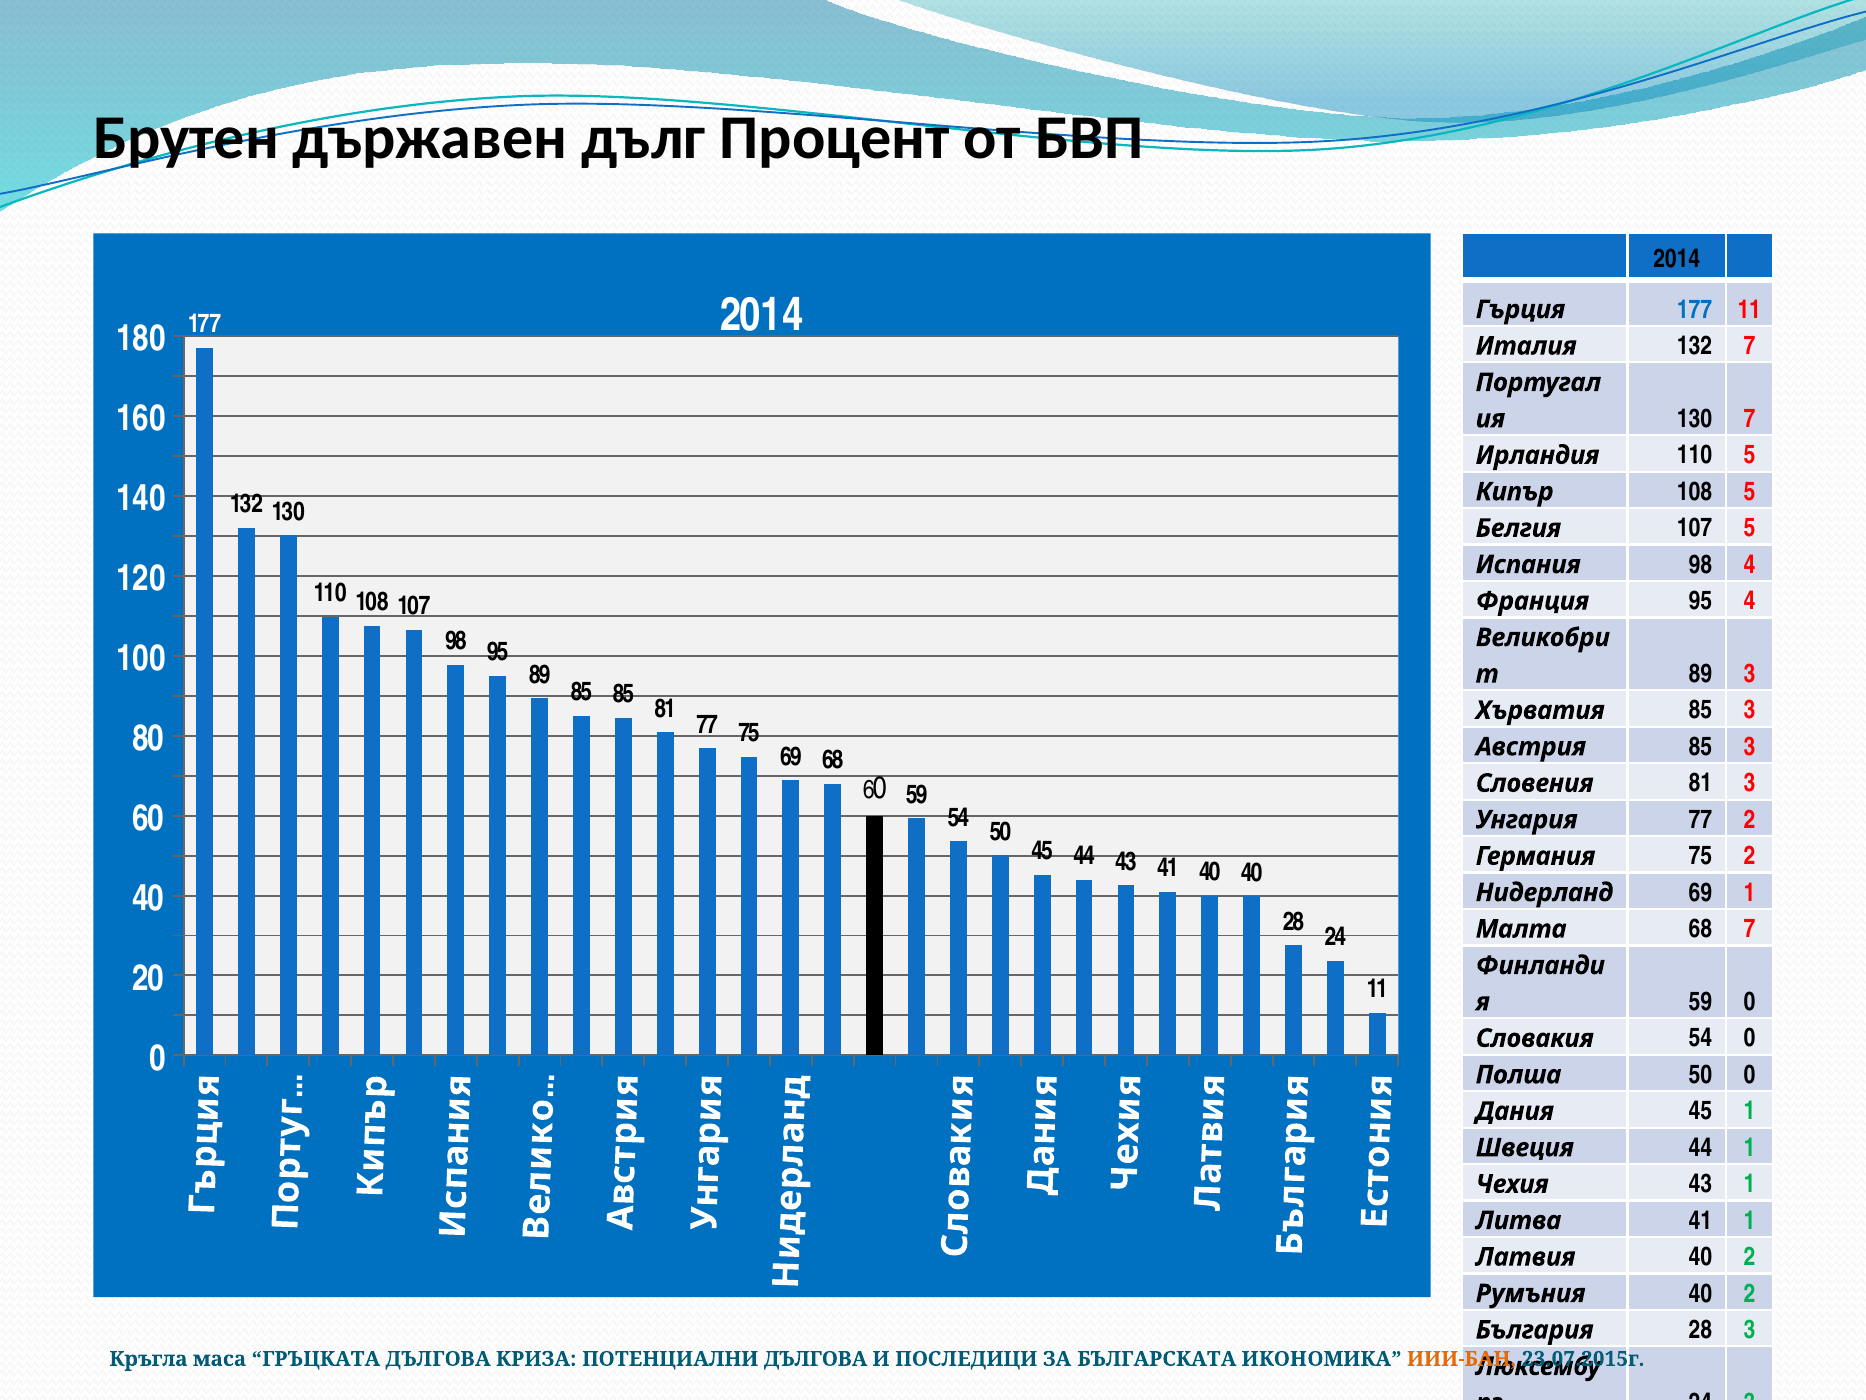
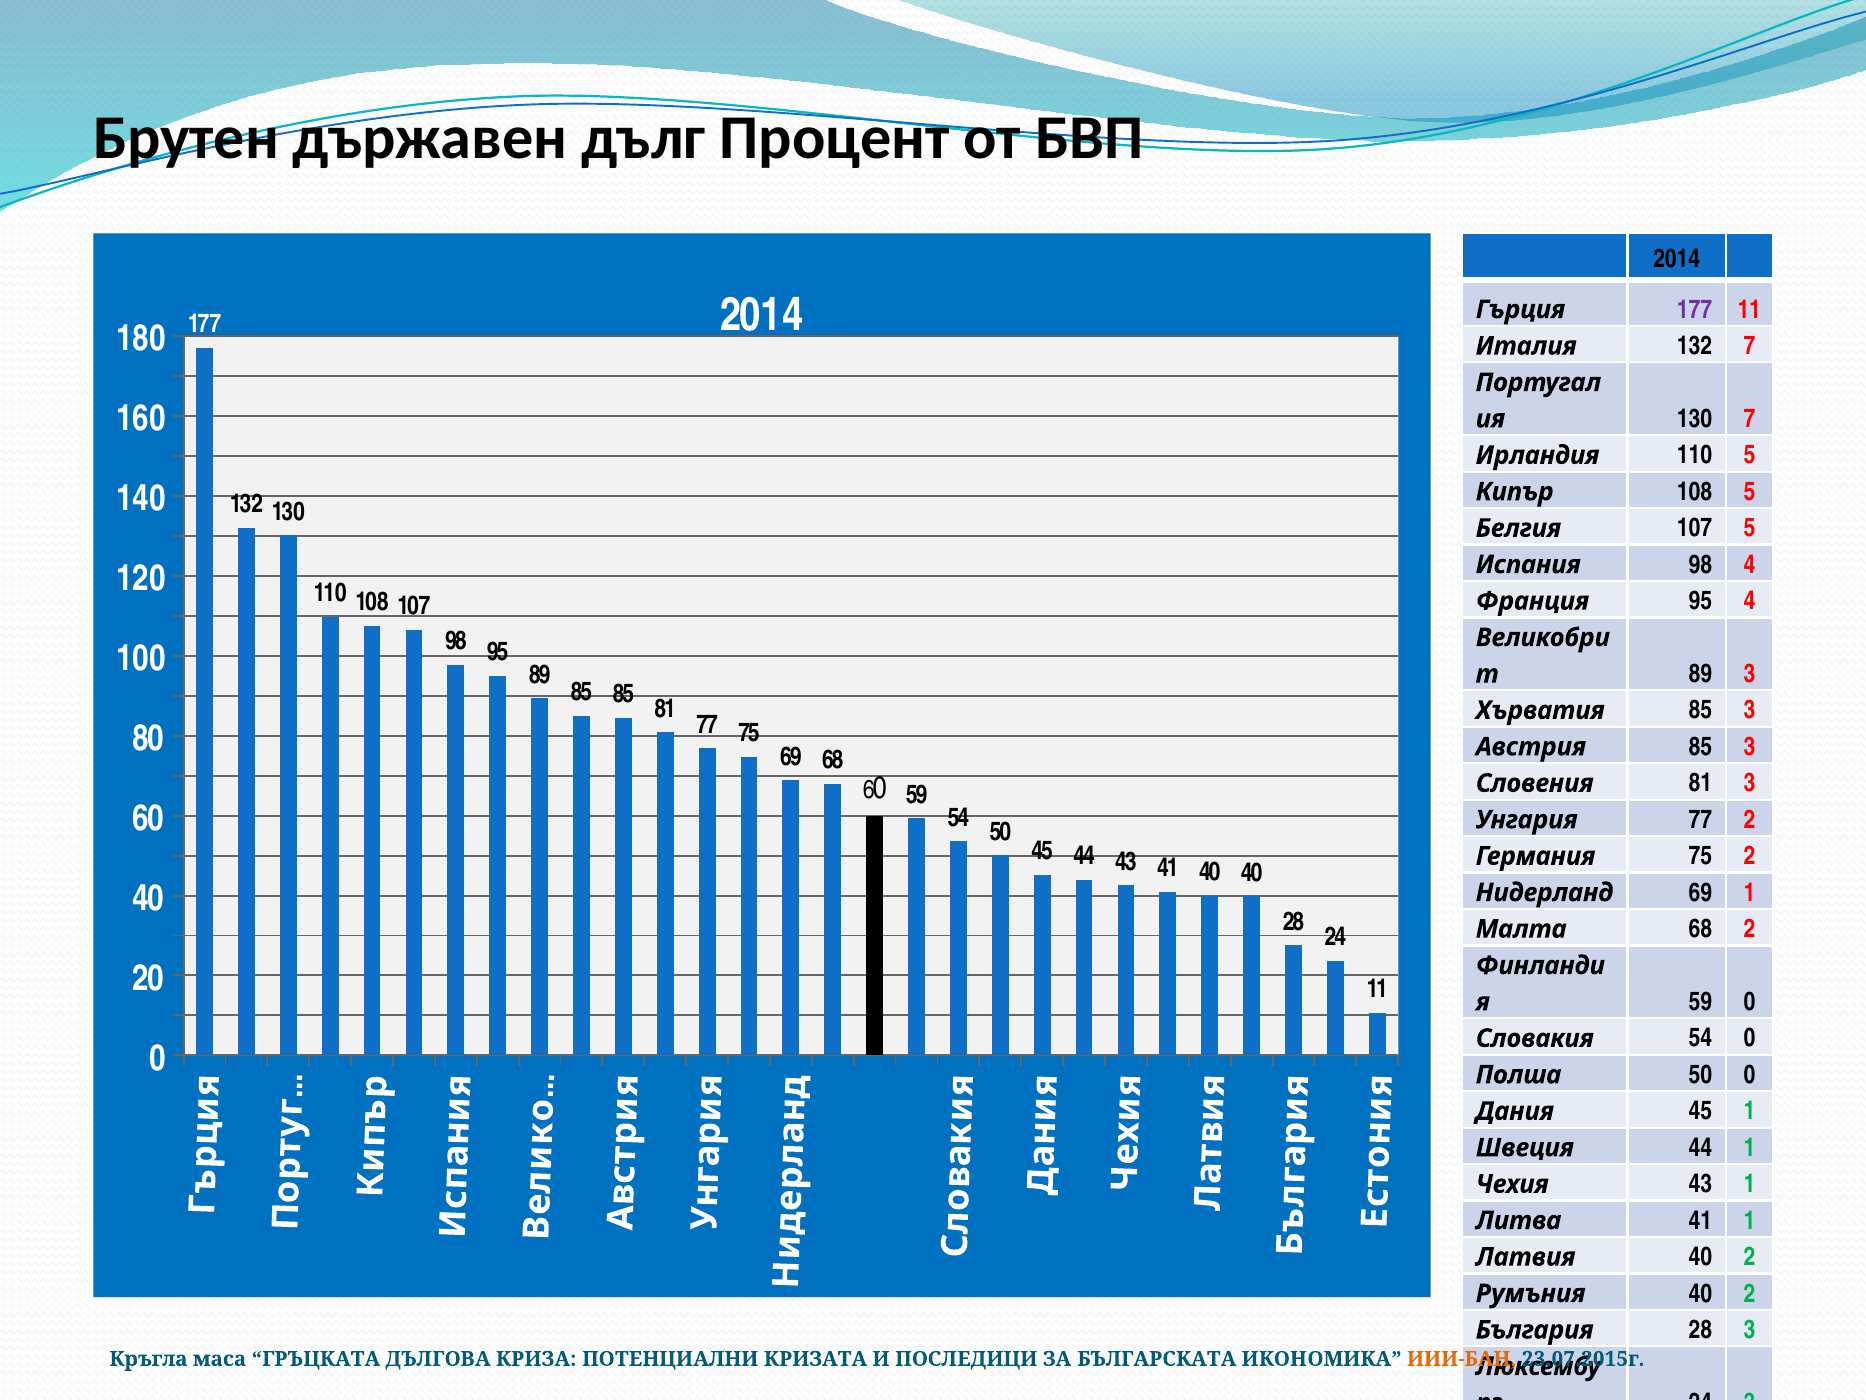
177 colour: blue -> purple (1695, 309)
68 7: 7 -> 2 (1749, 929)
ПОТЕНЦИАЛНИ ДЪЛГОВА: ДЪЛГОВА -> КРИЗАТА (815, 1359)
